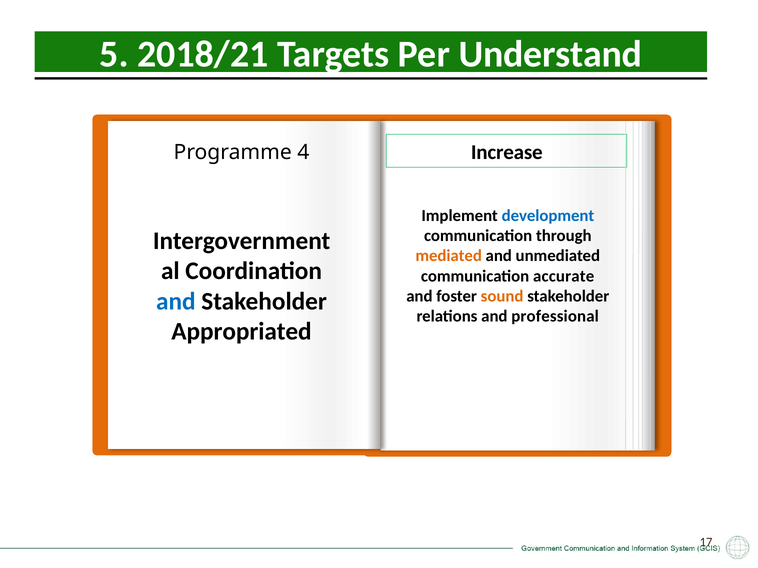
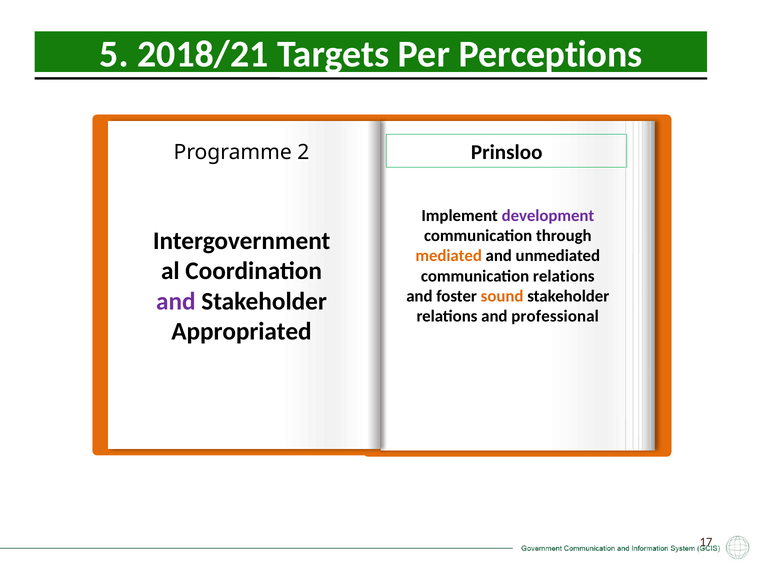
Understand: Understand -> Perceptions (550, 54)
Increase: Increase -> Prinsloo (507, 152)
4: 4 -> 2 (303, 152)
development colour: blue -> purple (548, 216)
communication accurate: accurate -> relations (564, 276)
and colour: blue -> purple (176, 302)
